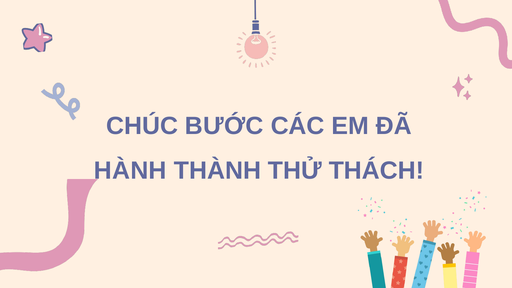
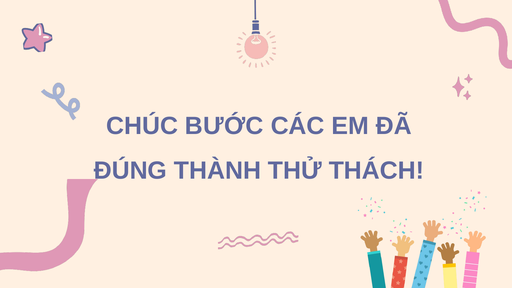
HÀNH: HÀNH -> ĐÚNG (130, 171)
